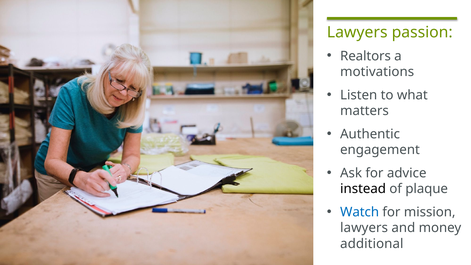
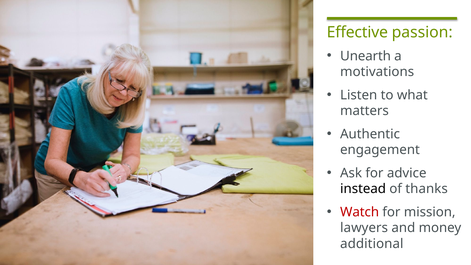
Lawyers: Lawyers -> Effective (357, 32)
Realtors: Realtors -> Unearth (366, 56)
plaque: plaque -> thanks (427, 189)
Watch colour: blue -> red (360, 212)
